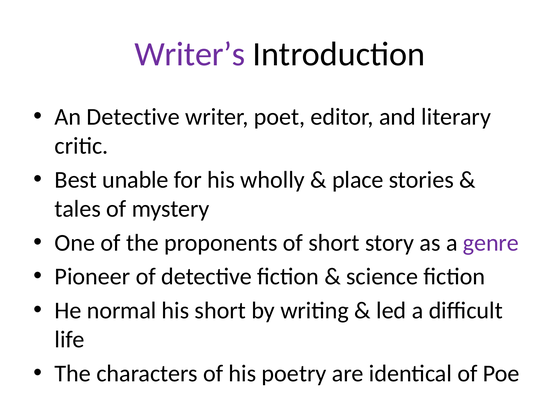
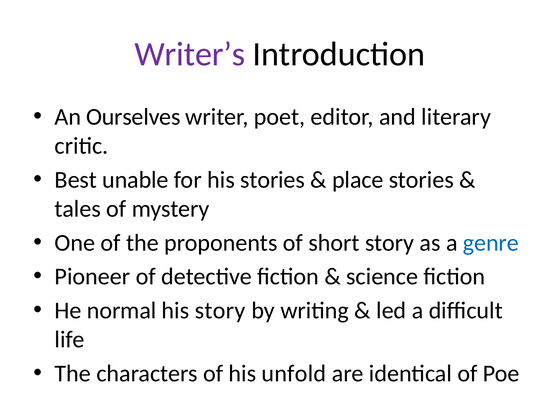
An Detective: Detective -> Ourselves (133, 117)
his wholly: wholly -> stories (273, 180)
genre colour: purple -> blue (491, 243)
his short: short -> story (220, 311)
poetry: poetry -> unfold (294, 373)
